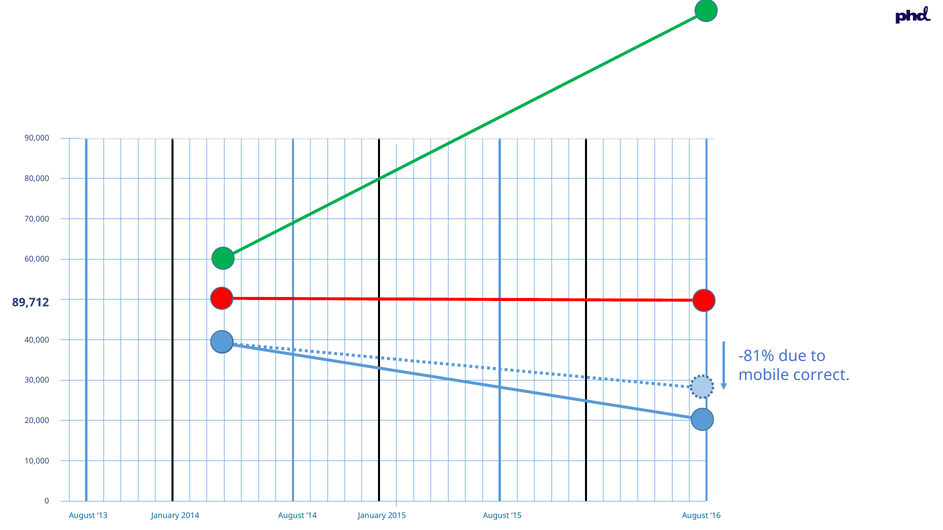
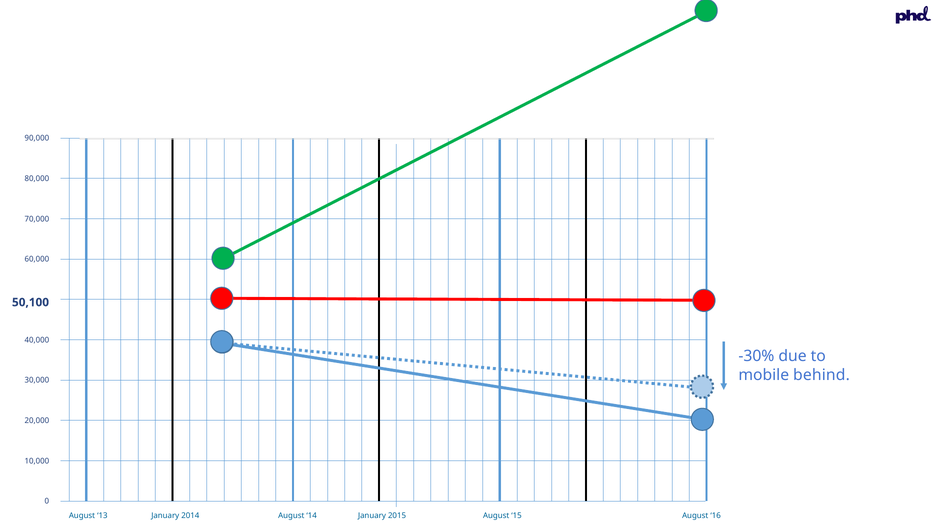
89,712: 89,712 -> 50,100 (31, 303)
-81%: -81% -> -30% (756, 356)
correct: correct -> behind (821, 375)
